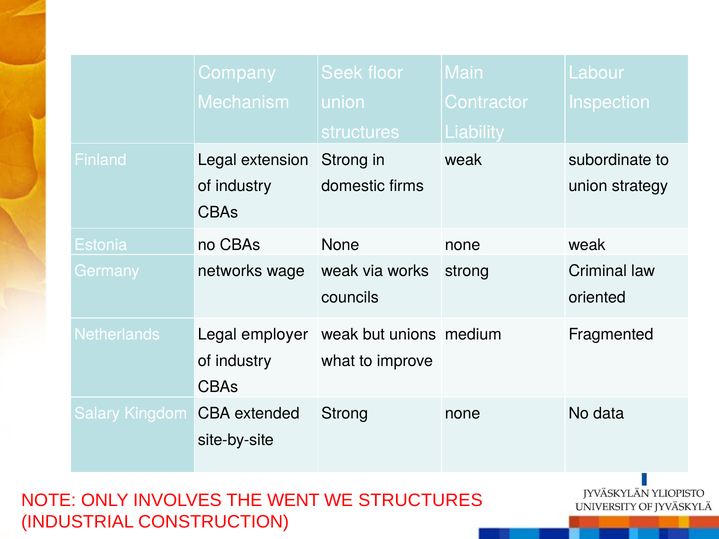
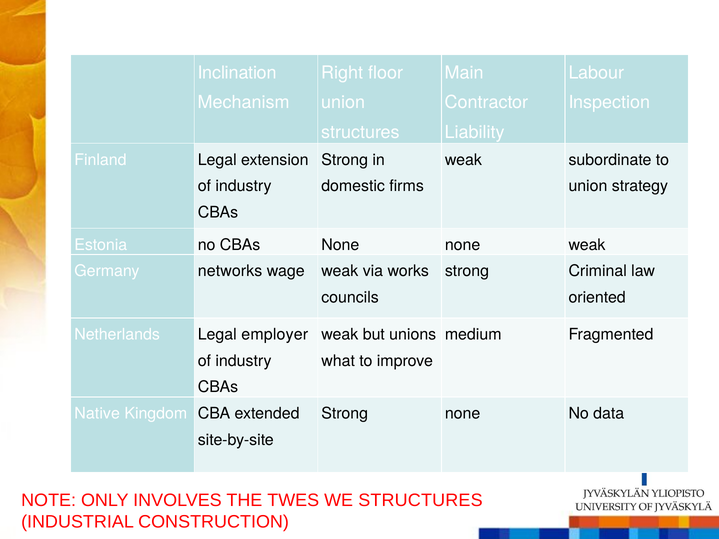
Company: Company -> Inclination (237, 73)
Seek: Seek -> Right (342, 73)
Salary: Salary -> Native (97, 414)
WENT: WENT -> TWES (293, 500)
